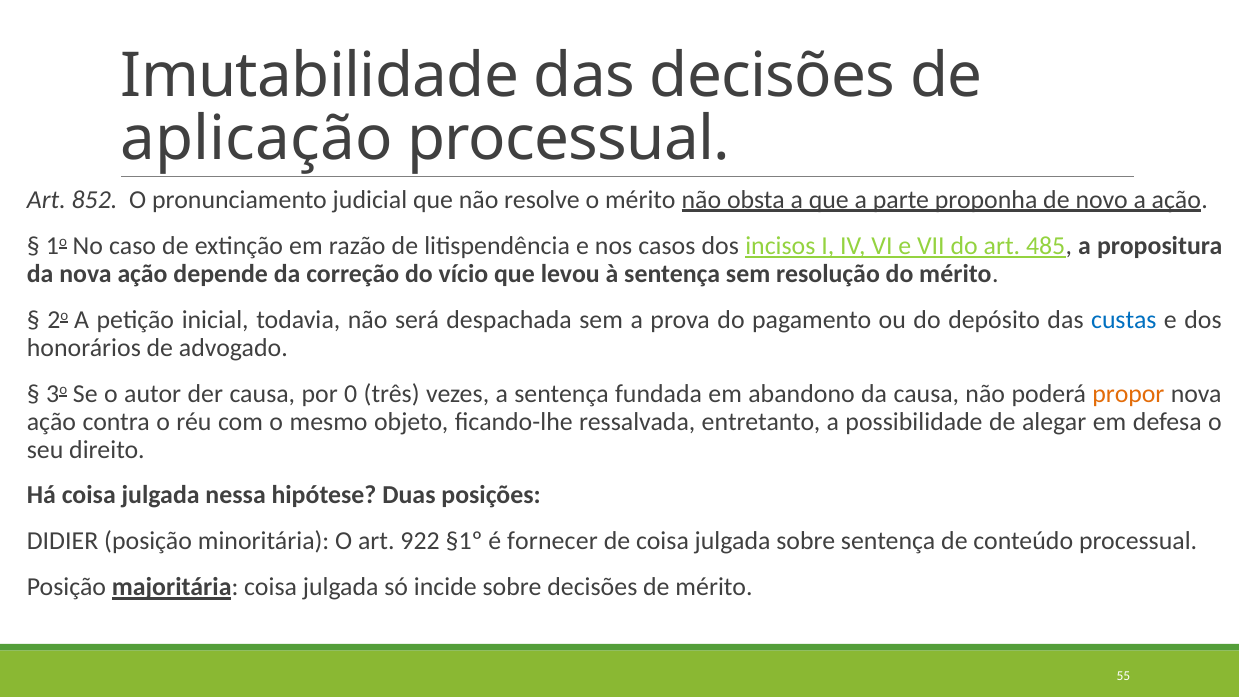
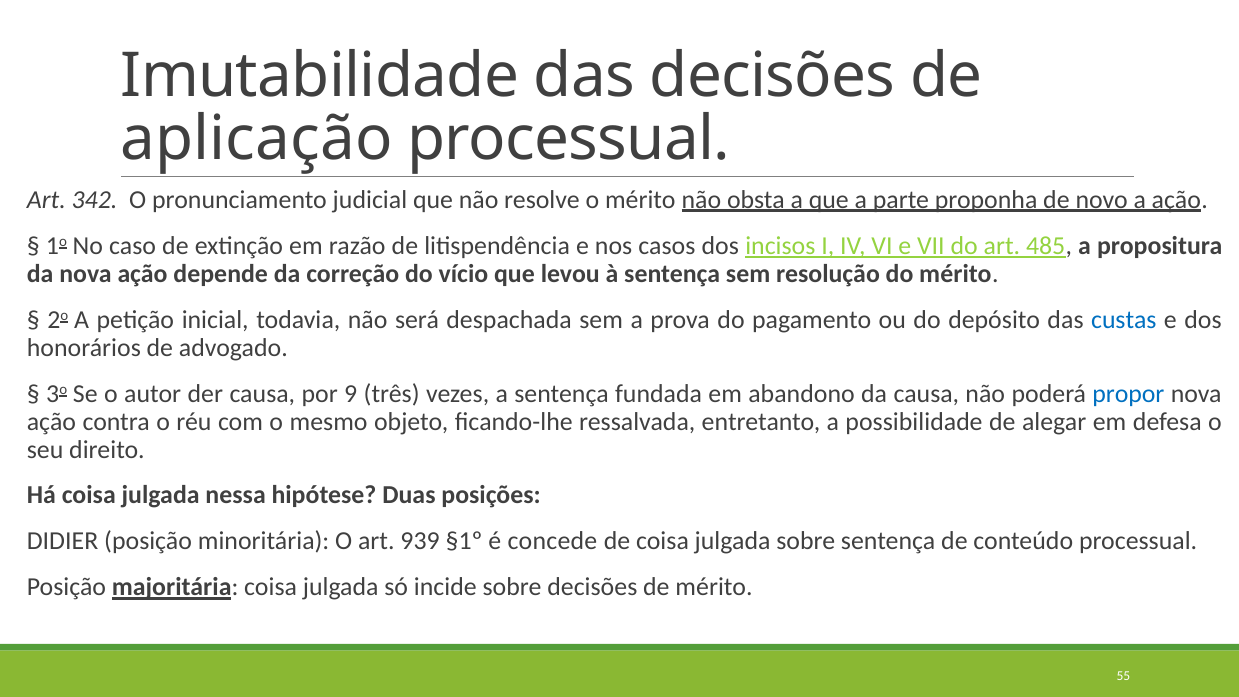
852: 852 -> 342 (95, 199)
0: 0 -> 9 (351, 394)
propor colour: orange -> blue (1128, 394)
922: 922 -> 939 (420, 541)
fornecer: fornecer -> concede (552, 541)
